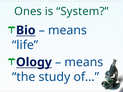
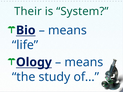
Ones: Ones -> Their (28, 11)
